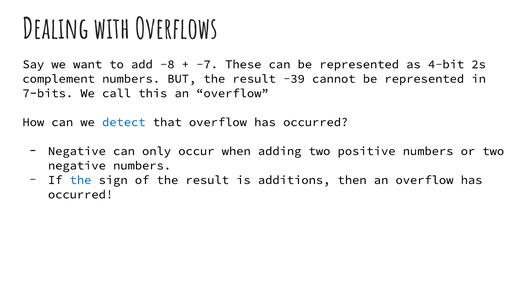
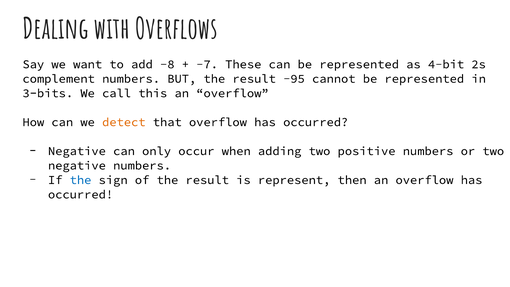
-39: -39 -> -95 (294, 79)
7-bits: 7-bits -> 3-bits (48, 93)
detect colour: blue -> orange (124, 122)
additions: additions -> represent (294, 180)
